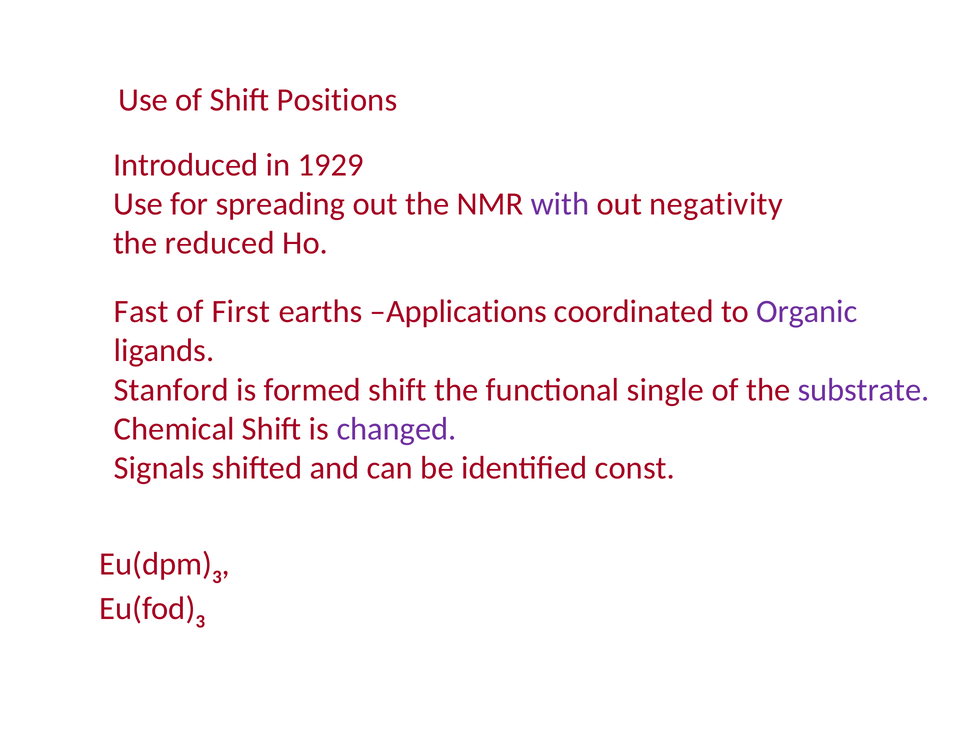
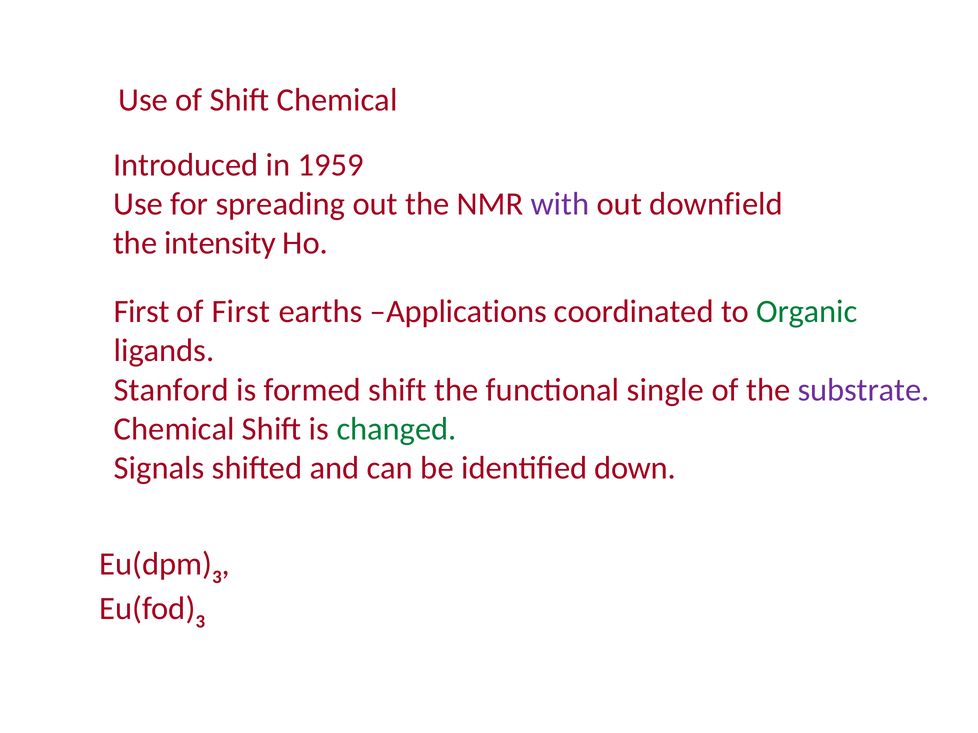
Shift Positions: Positions -> Chemical (337, 100)
1929: 1929 -> 1959 (331, 165)
negativity: negativity -> downfield (716, 204)
reduced: reduced -> intensity (220, 243)
Fast: Fast -> First (142, 312)
Organic colour: purple -> green (807, 312)
changed colour: purple -> green (397, 429)
const: const -> down (635, 468)
